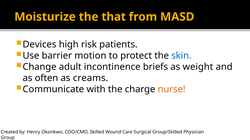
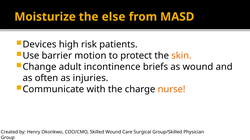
that: that -> else (114, 17)
skin colour: blue -> orange (181, 56)
as weight: weight -> wound (198, 67)
creams: creams -> injuries (91, 78)
